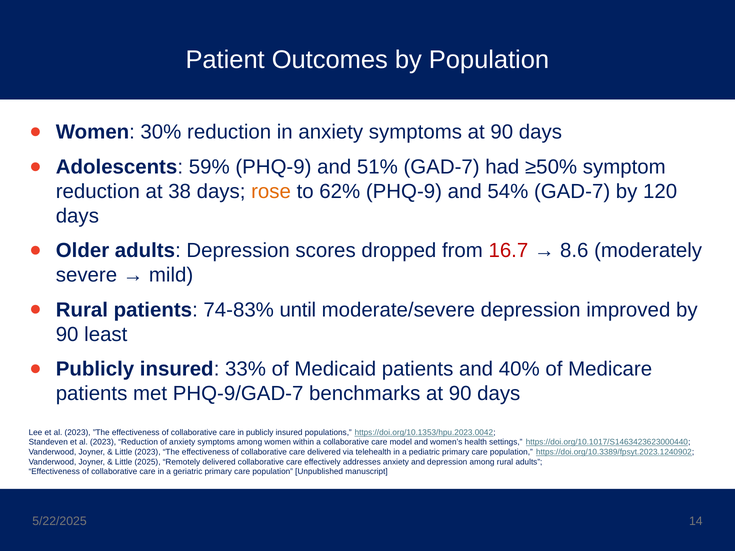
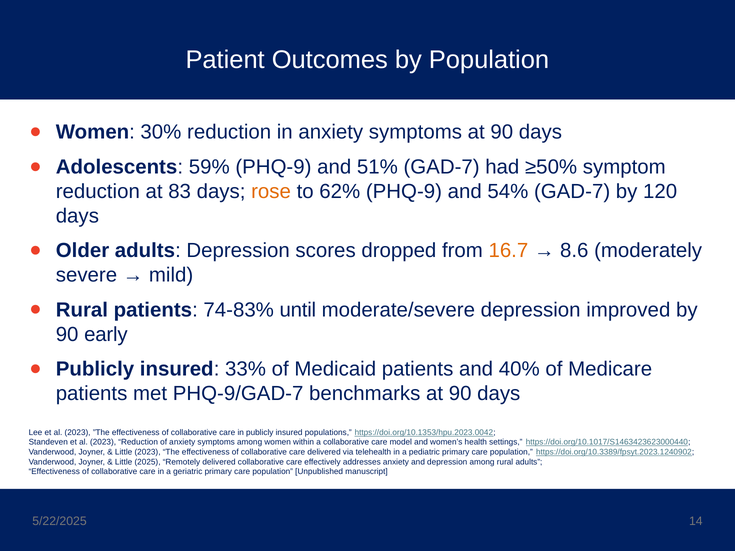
38: 38 -> 83 (180, 192)
16.7 colour: red -> orange (508, 251)
least: least -> early (106, 334)
